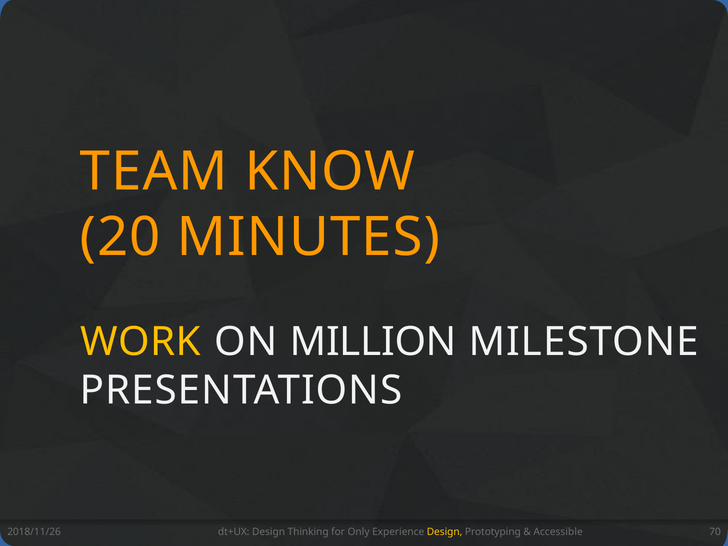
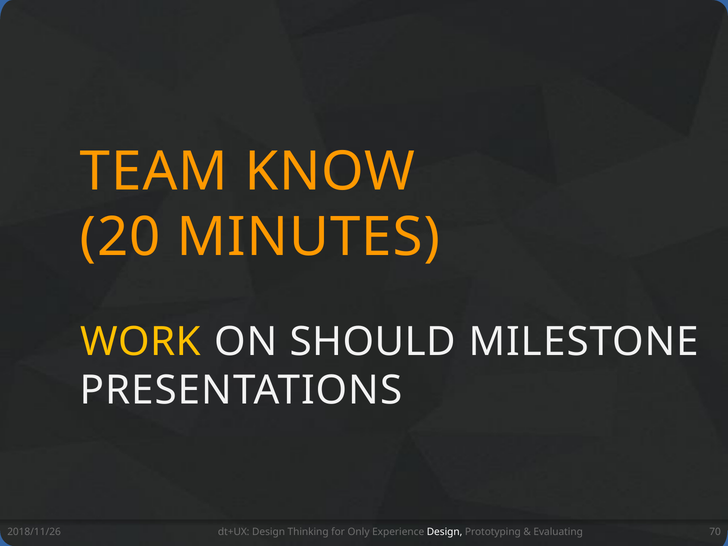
MILLION: MILLION -> SHOULD (373, 342)
Design colour: yellow -> white (445, 532)
Accessible: Accessible -> Evaluating (558, 532)
